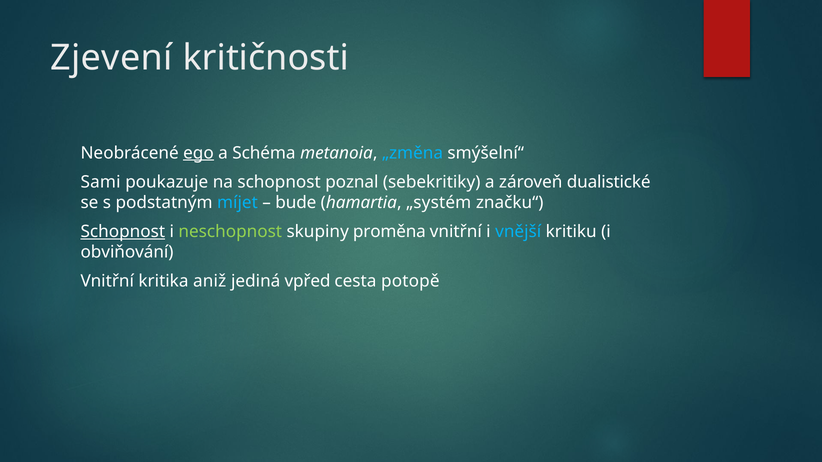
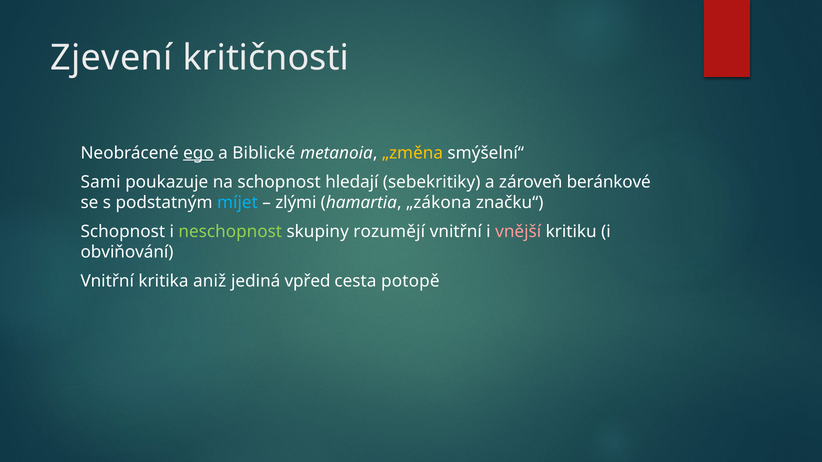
Schéma: Schéma -> Biblické (264, 153)
„změna colour: light blue -> yellow (412, 153)
poznal: poznal -> hledají (352, 182)
dualistické: dualistické -> beránkové (609, 182)
bude: bude -> zlými (296, 203)
„systém: „systém -> „zákona (439, 203)
Schopnost underline: present -> none (123, 232)
proměna: proměna -> rozumějí (389, 232)
vnější colour: light blue -> pink (518, 232)
